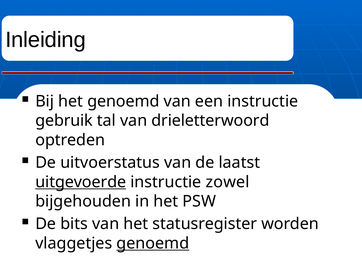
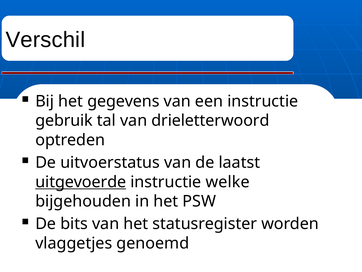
Inleiding: Inleiding -> Verschil (45, 40)
het genoemd: genoemd -> gegevens (123, 101)
zowel: zowel -> welke (228, 182)
genoemd underline: present -> none (153, 243)
